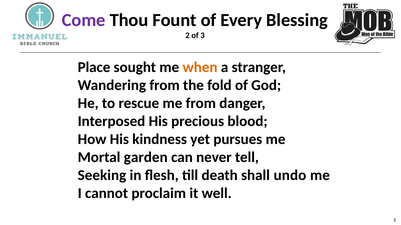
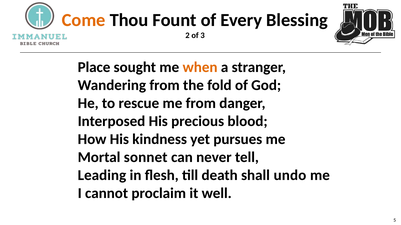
Come colour: purple -> orange (84, 20)
garden: garden -> sonnet (146, 158)
Seeking: Seeking -> Leading (102, 176)
